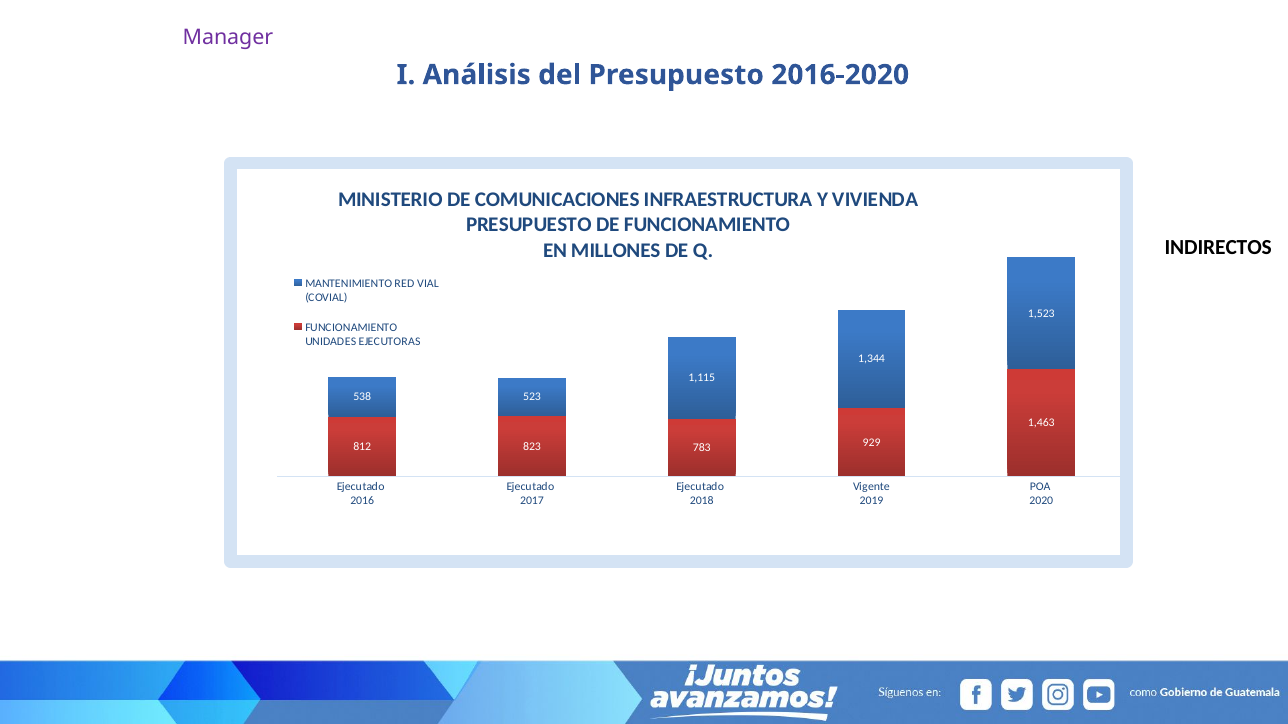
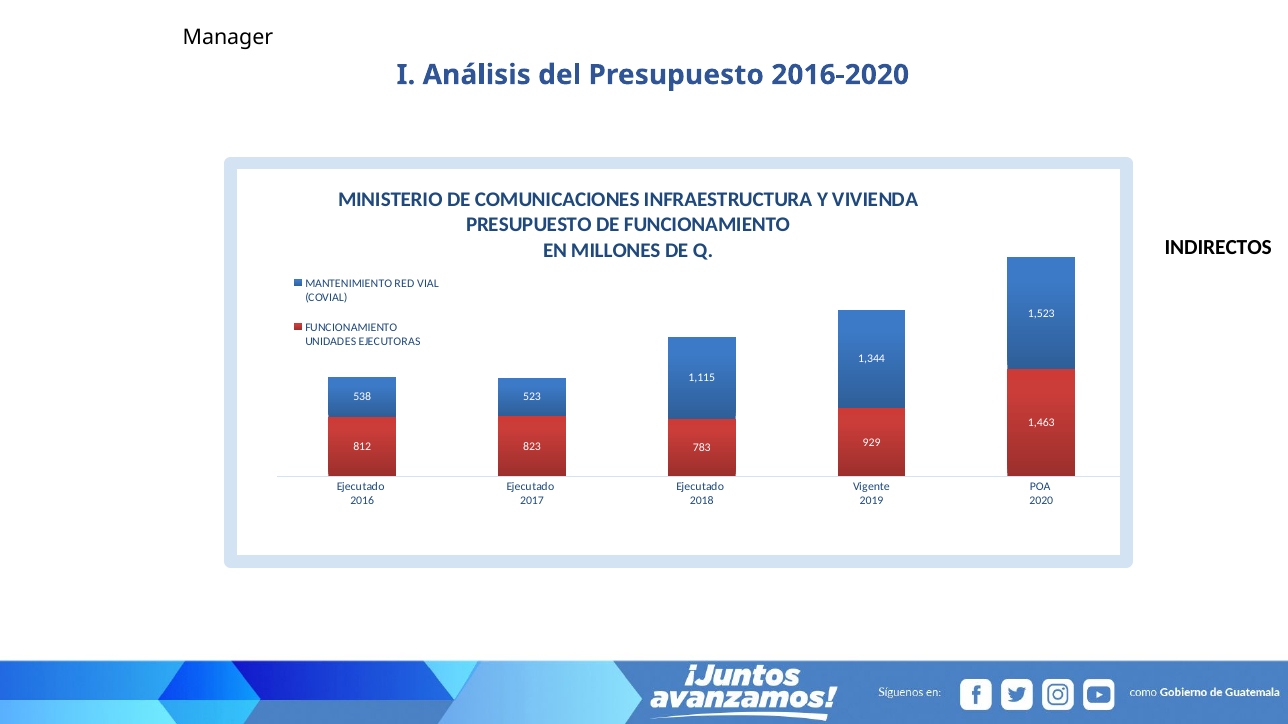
Manager colour: purple -> black (228, 37)
